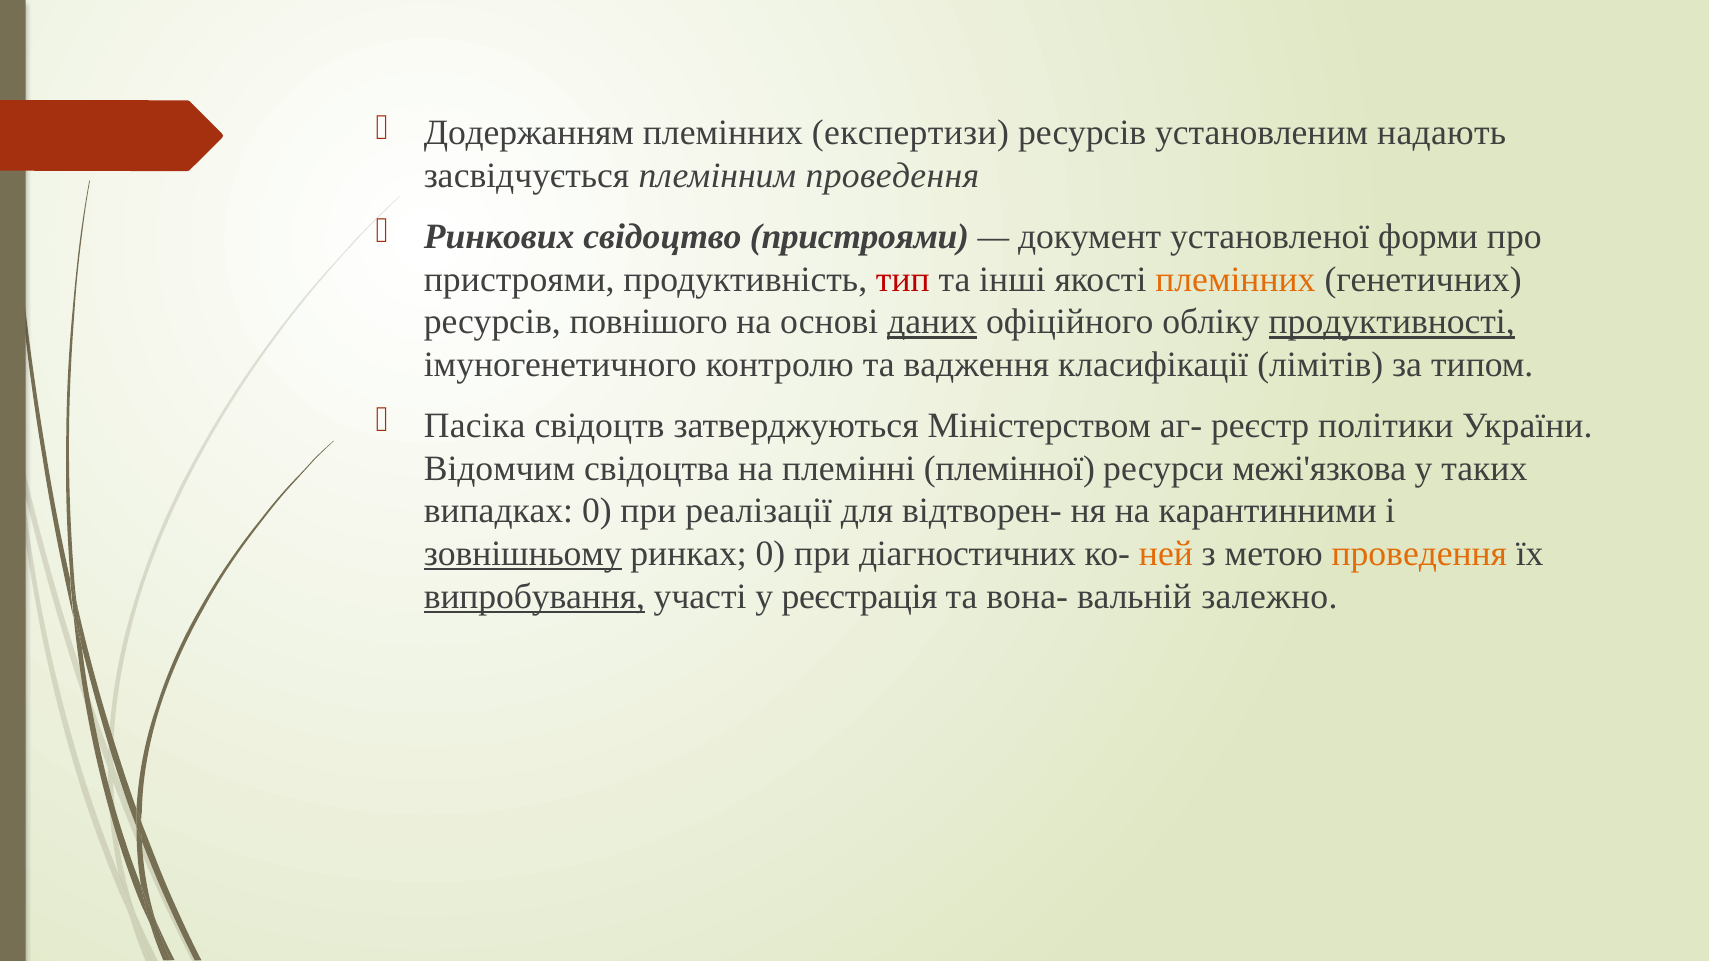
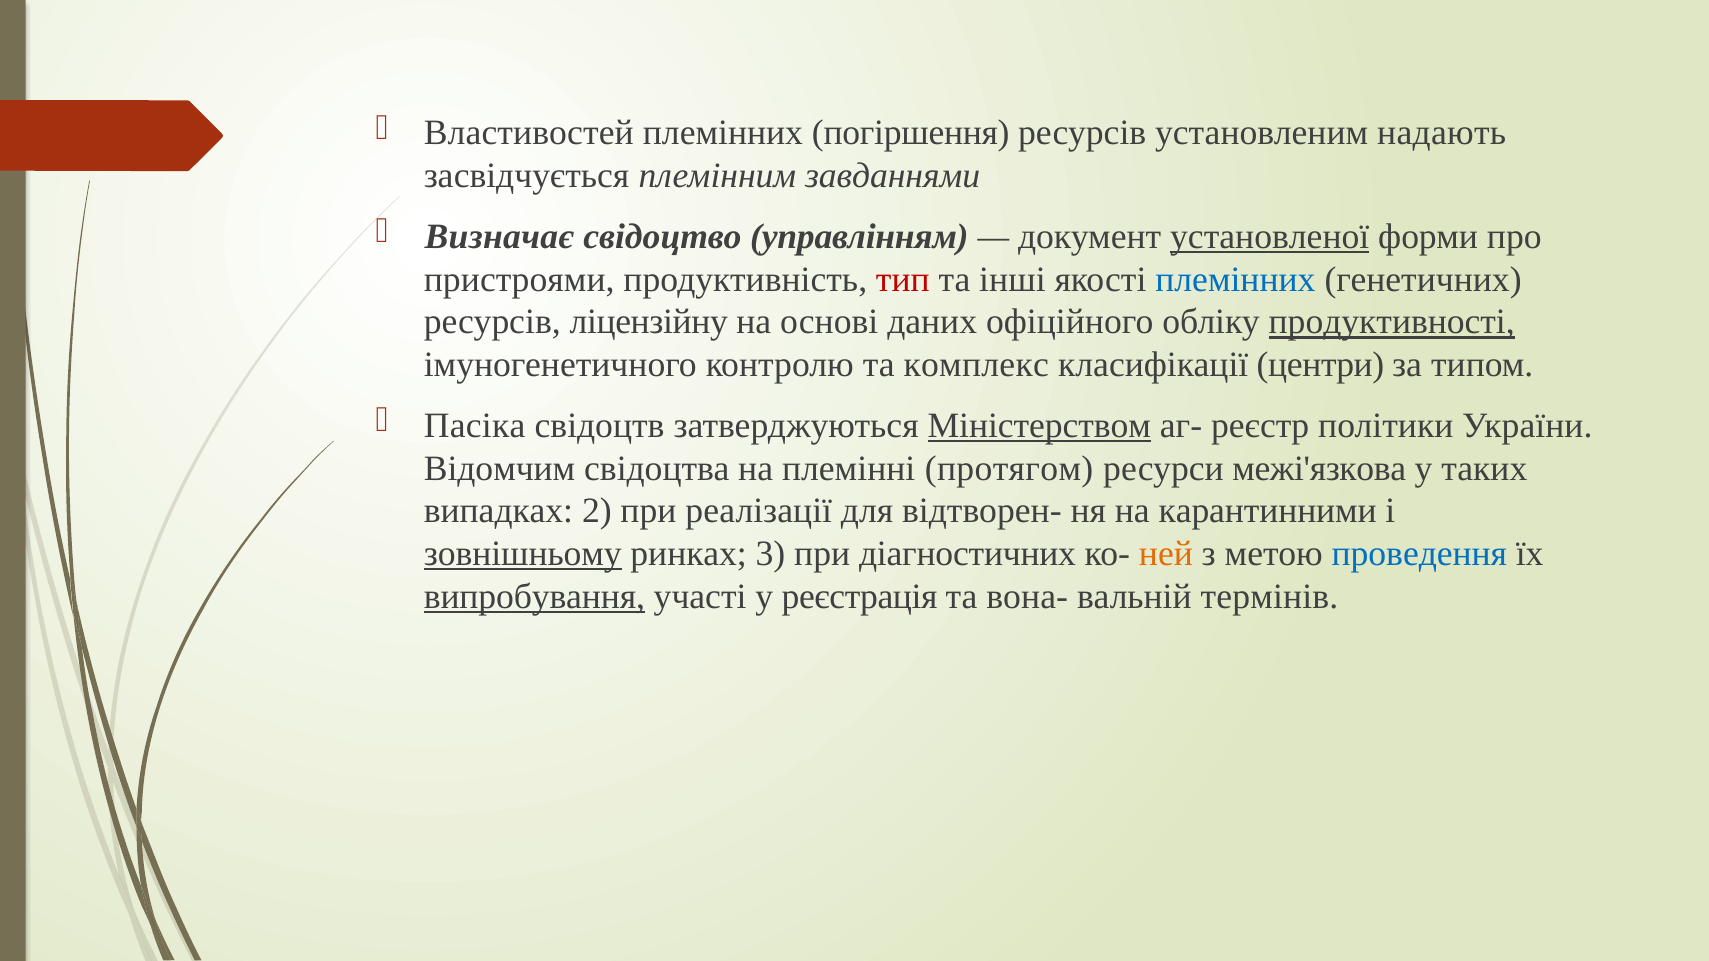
Додержанням: Додержанням -> Властивостей (529, 133)
експертизи: експертизи -> погіршення (911, 133)
племінним проведення: проведення -> завданнями (893, 176)
Ринкових: Ринкових -> Визначає (499, 237)
свідоцтво пристроями: пристроями -> управлінням (859, 237)
установленої underline: none -> present (1270, 237)
племінних colour: orange -> blue (1235, 279)
повнішого: повнішого -> ліцензійну (649, 322)
даних underline: present -> none (932, 322)
вадження: вадження -> комплекс (976, 365)
лімітів: лімітів -> центри (1320, 365)
Міністерством underline: none -> present (1039, 426)
племінної: племінної -> протягом (1009, 468)
випадках 0: 0 -> 2 (597, 511)
ринках 0: 0 -> 3 (771, 554)
проведення colour: orange -> blue (1419, 554)
залежно: залежно -> термінів (1270, 597)
